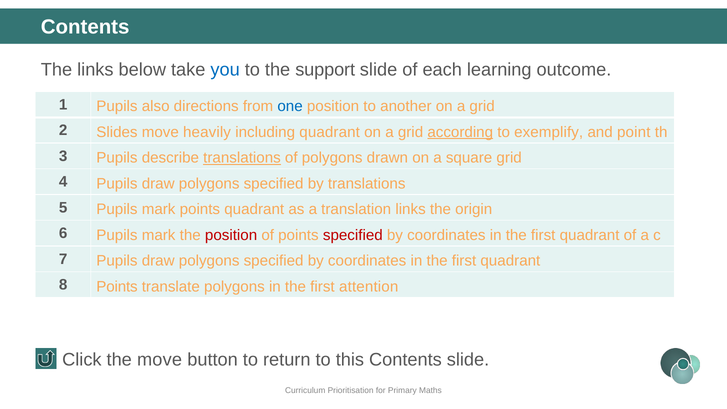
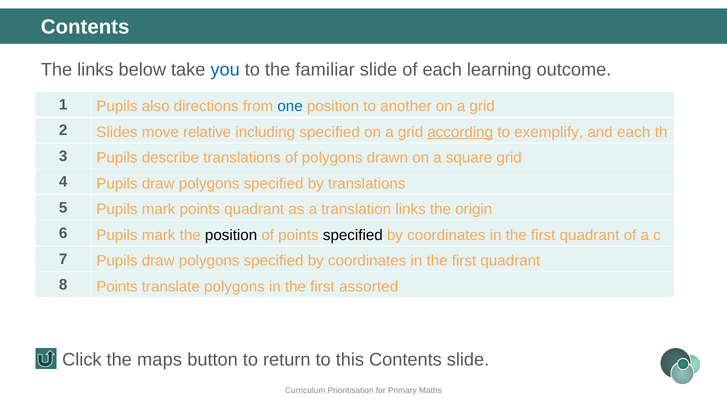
support: support -> familiar (325, 70)
heavily: heavily -> relative (207, 132)
including quadrant: quadrant -> specified (330, 132)
and point: point -> each (634, 132)
translations underline: present -> none (242, 158)
position colour: red -> black (231, 235)
specified colour: red -> black (353, 235)
attention: attention -> assorted (369, 287)
the move: move -> maps (160, 360)
